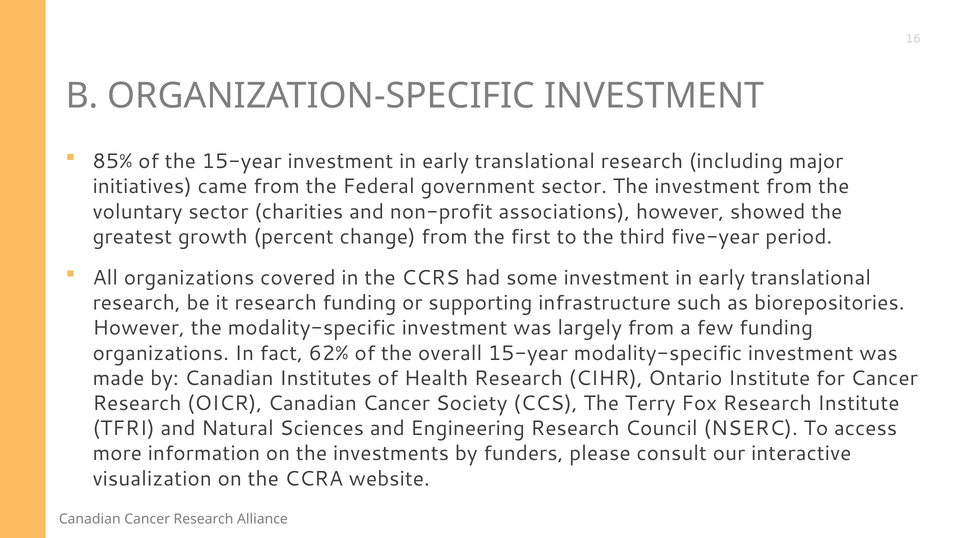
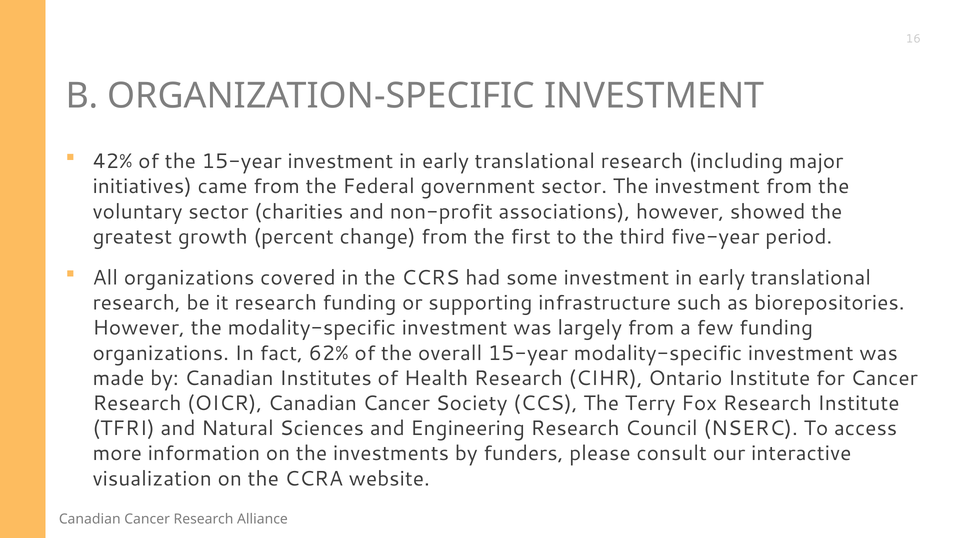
85%: 85% -> 42% (113, 161)
